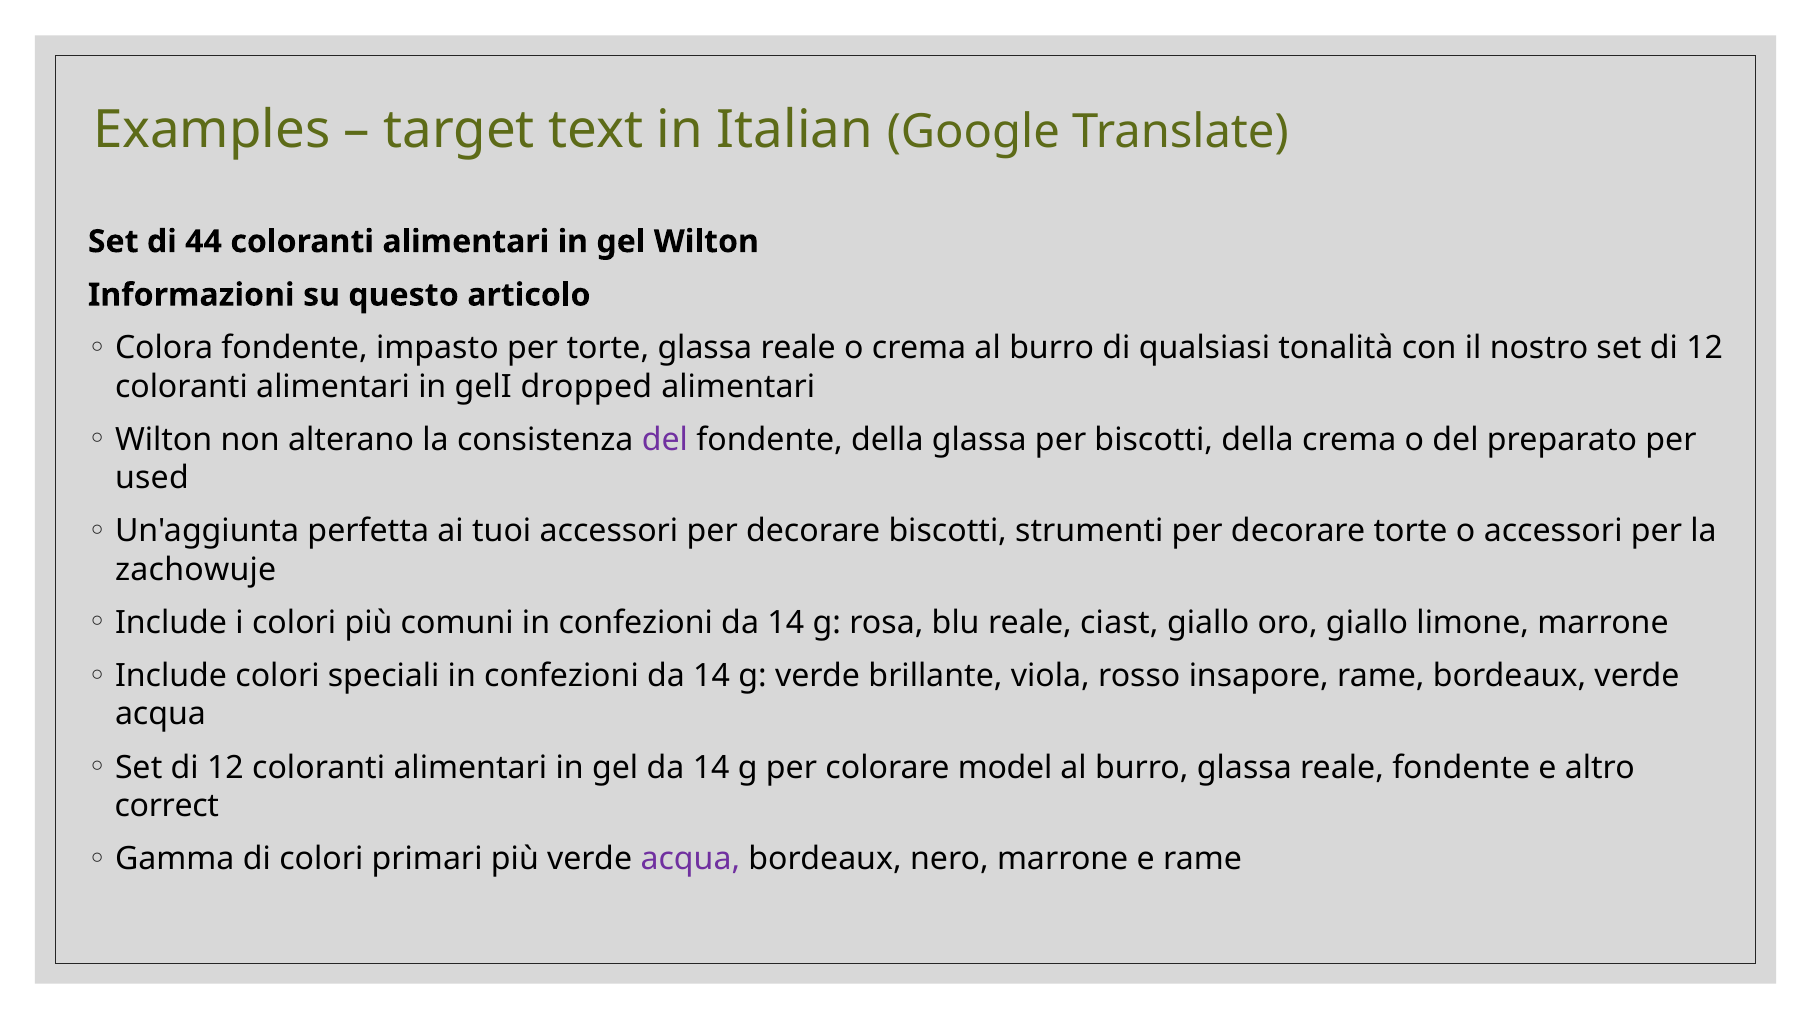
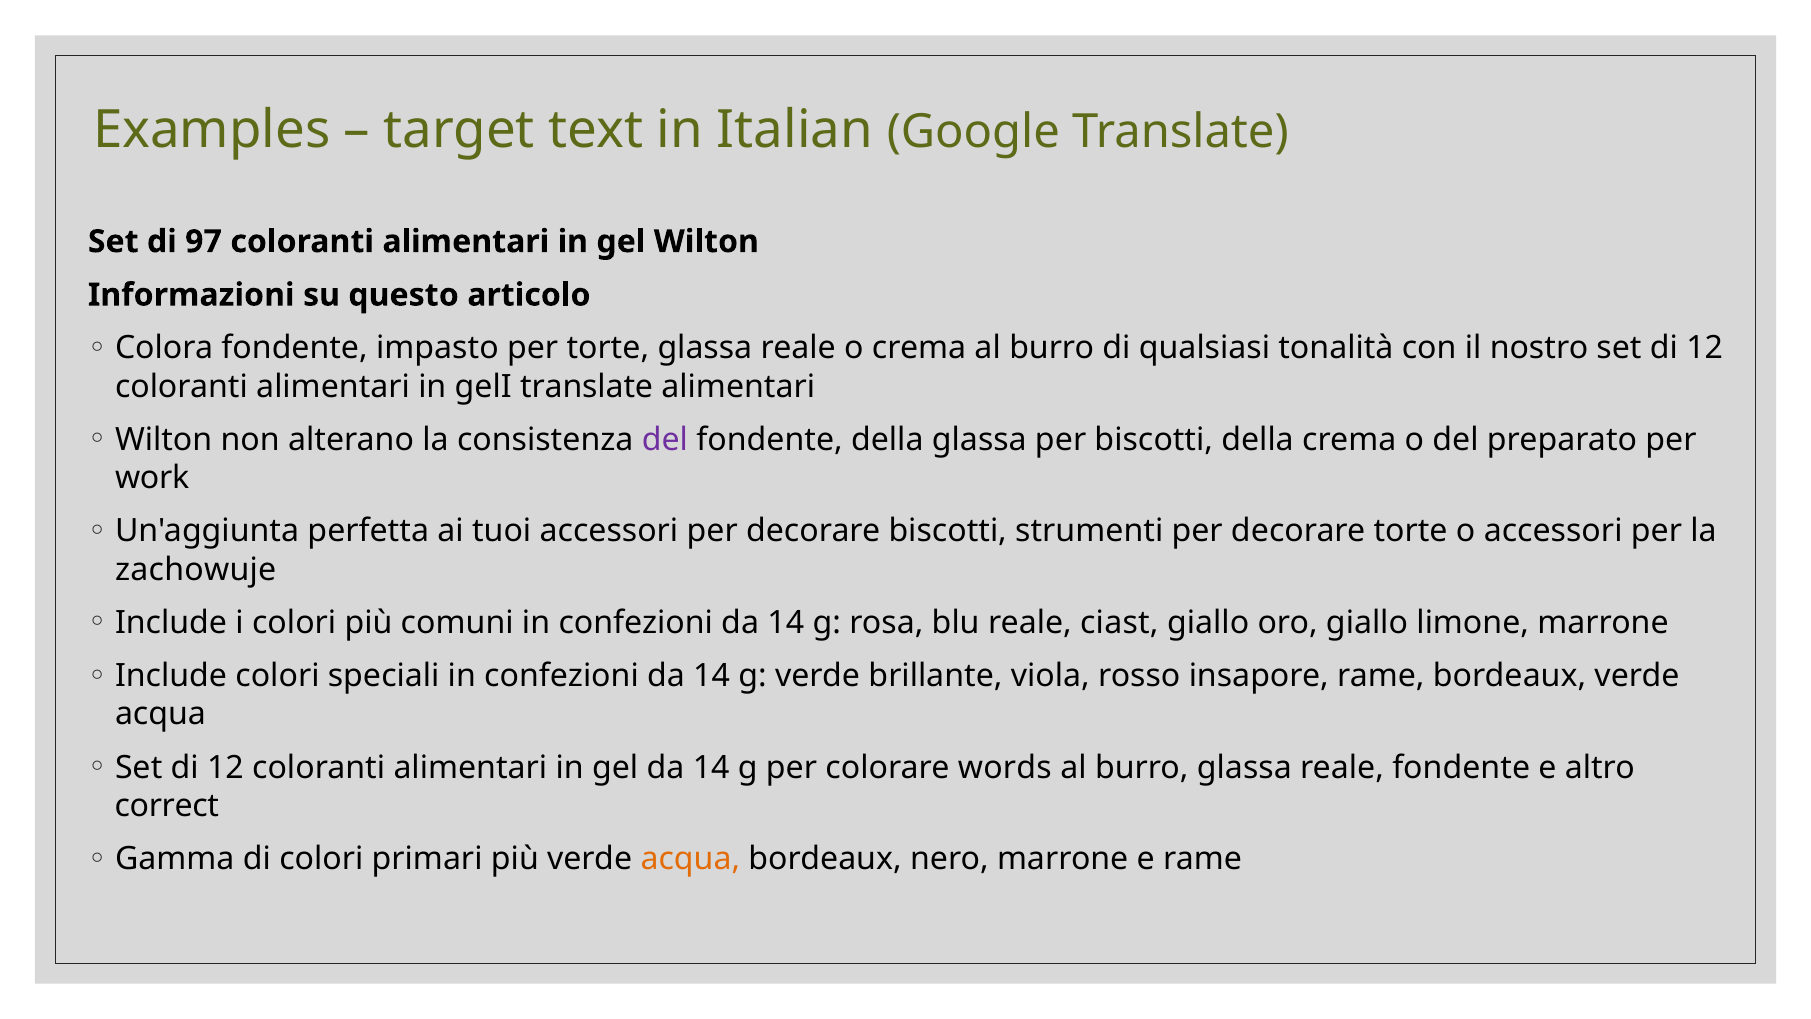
44: 44 -> 97 (203, 242)
gelI dropped: dropped -> translate (587, 386)
used: used -> work (152, 478)
model: model -> words (1005, 767)
acqua colour: purple -> orange (690, 859)
